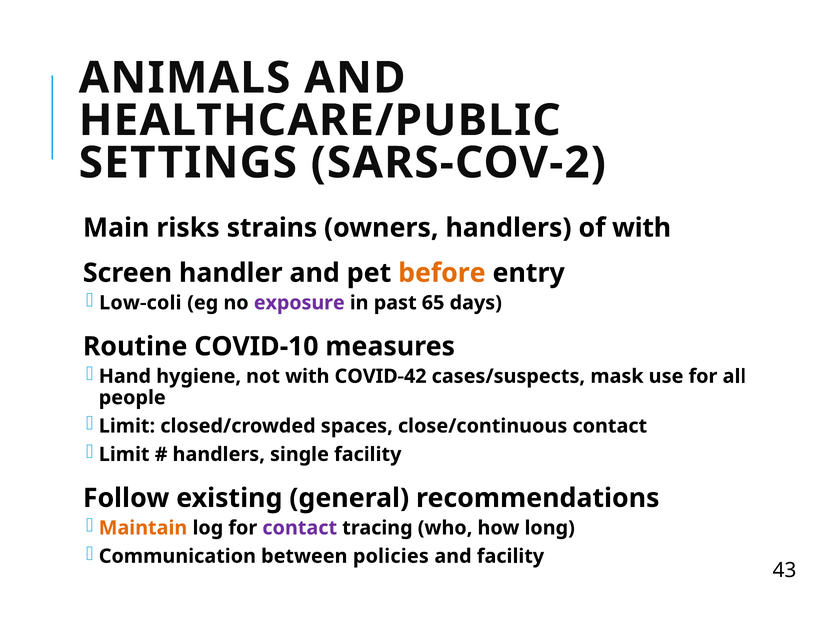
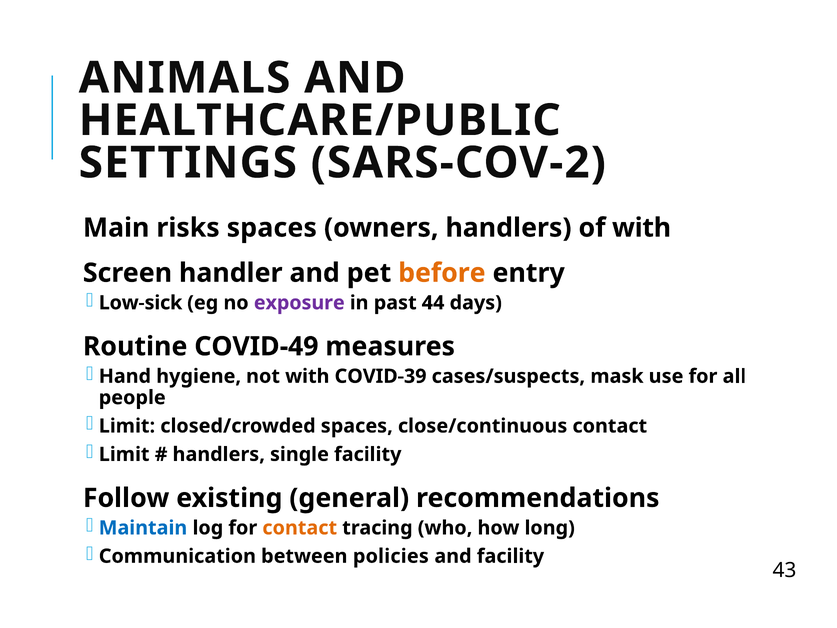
risks strains: strains -> spaces (272, 228)
Low-coli: Low-coli -> Low-sick (141, 303)
65: 65 -> 44 (433, 303)
COVID-10: COVID-10 -> COVID-49 (256, 346)
COVID-42: COVID-42 -> COVID-39 (381, 376)
Maintain colour: orange -> blue (143, 528)
contact colour: purple -> orange (300, 528)
